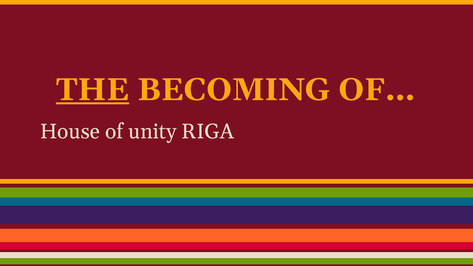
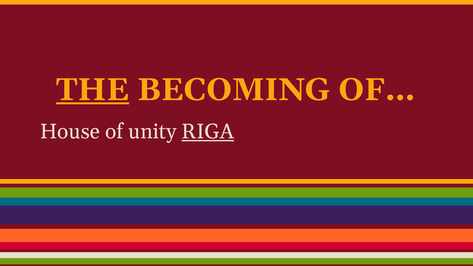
RIGA underline: none -> present (208, 132)
